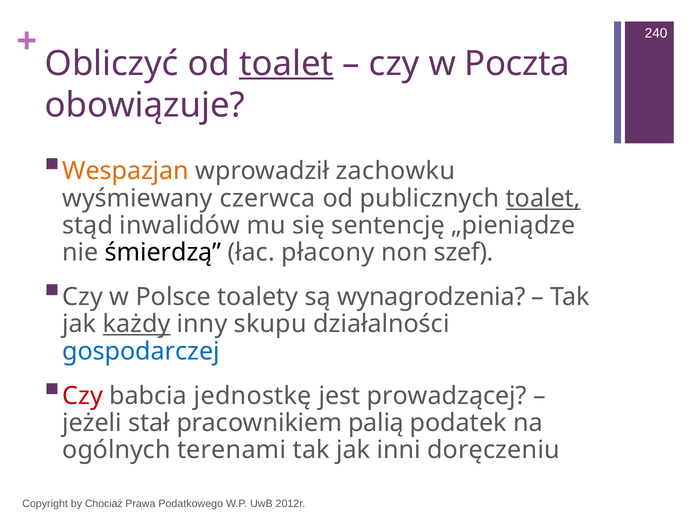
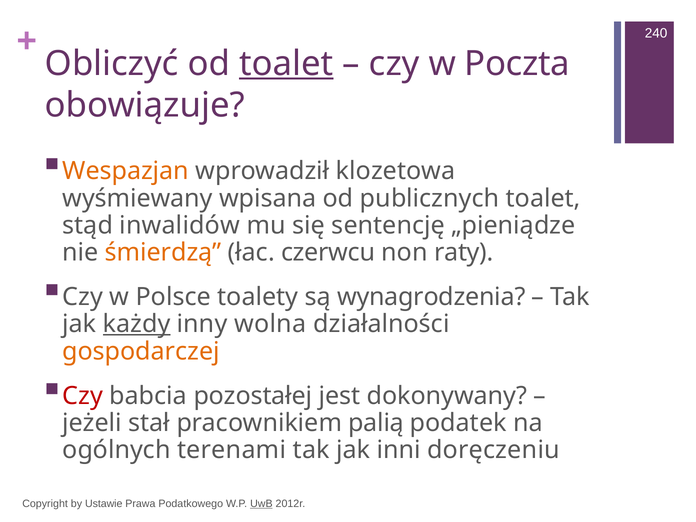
zachowku: zachowku -> klozetowa (396, 171)
czerwca: czerwca -> wpisana (268, 198)
toalet underline: present -> none (543, 198)
śmierdzą colour: black -> orange (163, 252)
płacony: płacony -> czerwcu (328, 252)
szef: szef -> raty (464, 252)
skupu: skupu -> wolna (270, 324)
gospodarczej colour: blue -> orange (141, 351)
jednostkę: jednostkę -> pozostałej (253, 396)
prowadzącej: prowadzącej -> dokonywany (447, 396)
Chociaż: Chociaż -> Ustawie (104, 504)
UwB underline: none -> present (261, 504)
